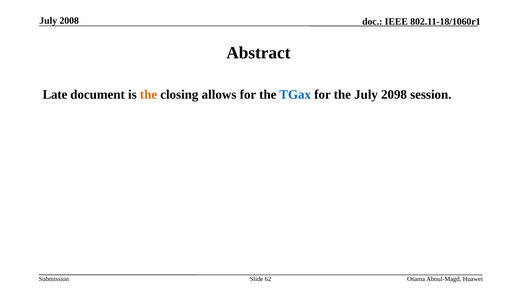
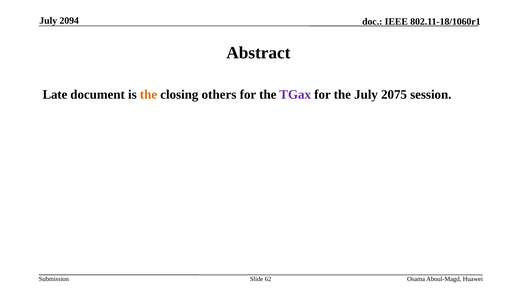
2008: 2008 -> 2094 (69, 21)
allows: allows -> others (219, 95)
TGax colour: blue -> purple (295, 95)
2098: 2098 -> 2075 (394, 95)
